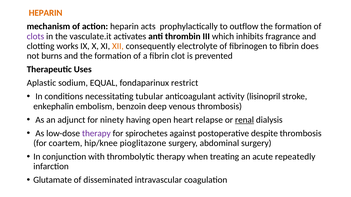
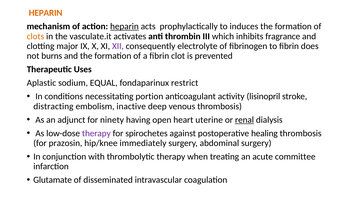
heparin underline: none -> present (124, 26)
outflow: outflow -> induces (244, 26)
clots colour: purple -> orange (35, 36)
works: works -> major (67, 46)
XII colour: orange -> purple (118, 46)
tubular: tubular -> portion (149, 97)
enkephalin: enkephalin -> distracting (53, 107)
benzoin: benzoin -> inactive (131, 107)
relapse: relapse -> uterine (209, 120)
despite: despite -> healing (264, 134)
coartem: coartem -> prazosin (66, 143)
pioglitazone: pioglitazone -> immediately (143, 143)
repeatedly: repeatedly -> committee (295, 157)
